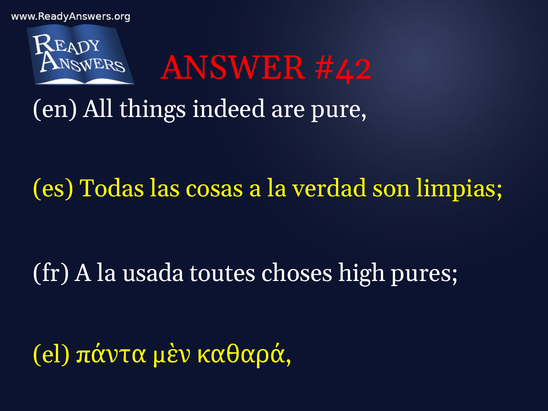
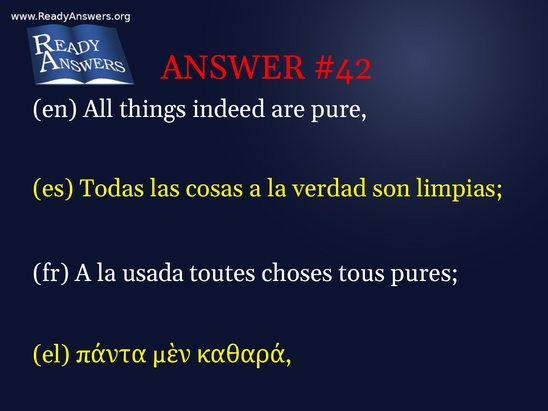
high: high -> tous (362, 273)
